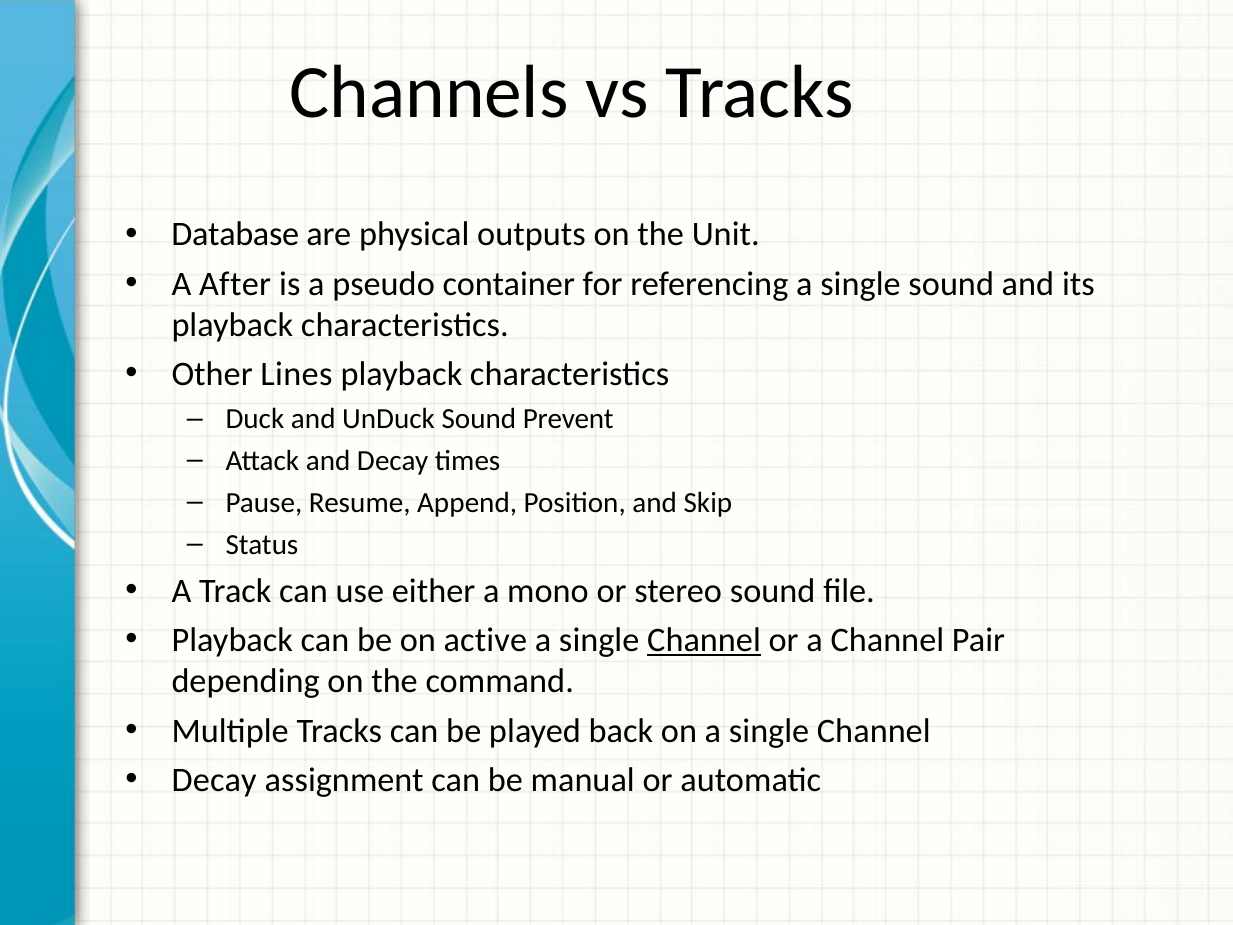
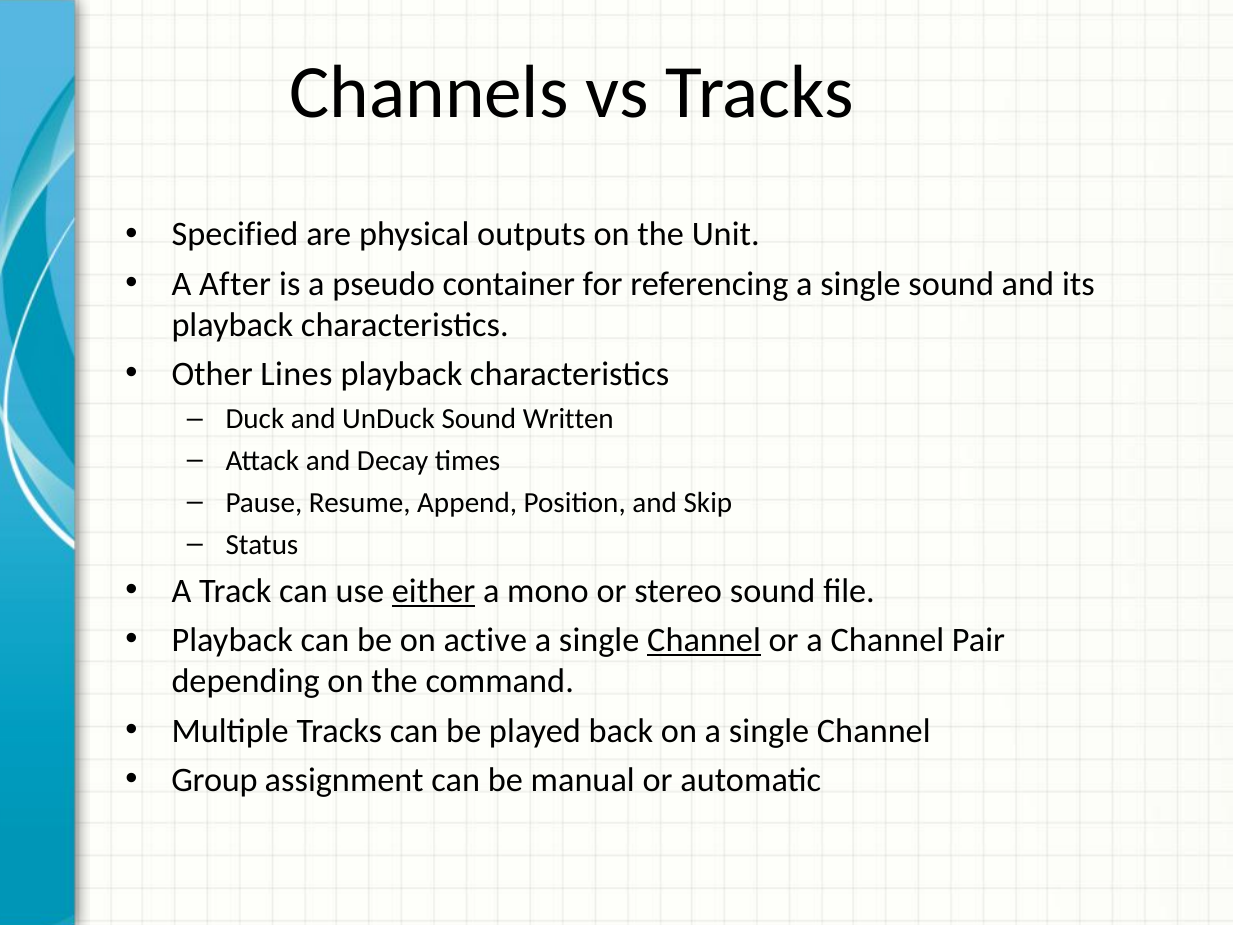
Database: Database -> Specified (235, 235)
Prevent: Prevent -> Written (568, 419)
either underline: none -> present (434, 591)
Decay: Decay -> Group (214, 780)
